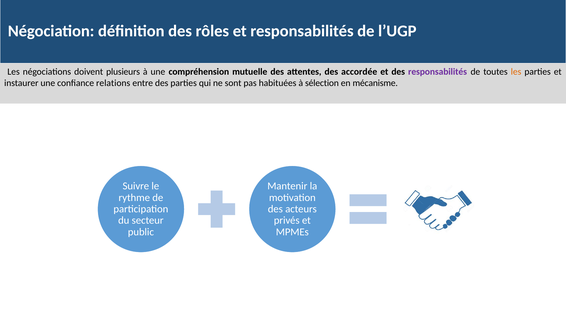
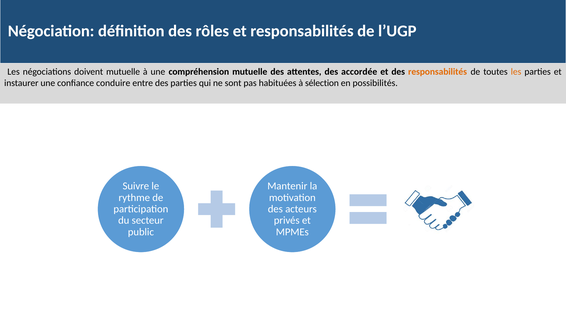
doivent plusieurs: plusieurs -> mutuelle (123, 72)
responsabilités colour: purple -> orange (438, 72)
relations: relations -> conduire (113, 83)
mécanisme: mécanisme -> possibilités (375, 83)
